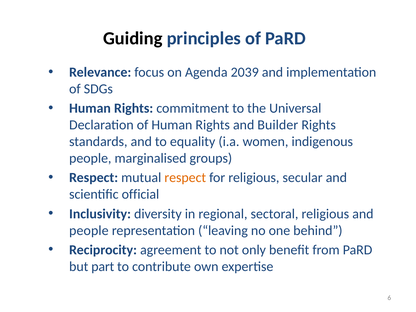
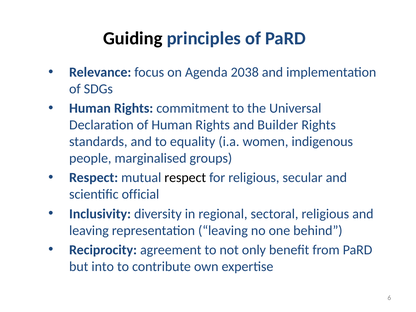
2039: 2039 -> 2038 (245, 72)
respect colour: orange -> black (185, 178)
people: people -> leaving (89, 230)
part: part -> into (103, 266)
